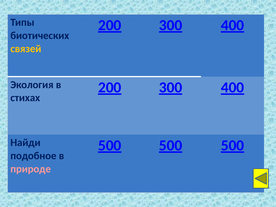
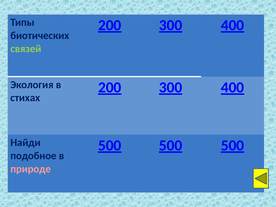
связей colour: yellow -> light green (26, 49)
